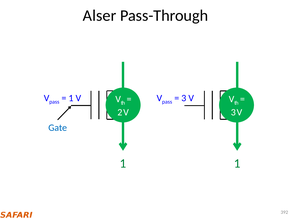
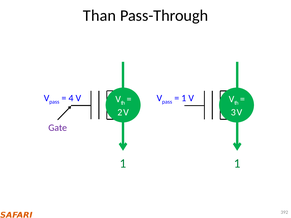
Alser: Alser -> Than (100, 16)
1: 1 -> 4 (71, 98)
3: 3 -> 1 (184, 98)
Gate colour: blue -> purple (58, 128)
